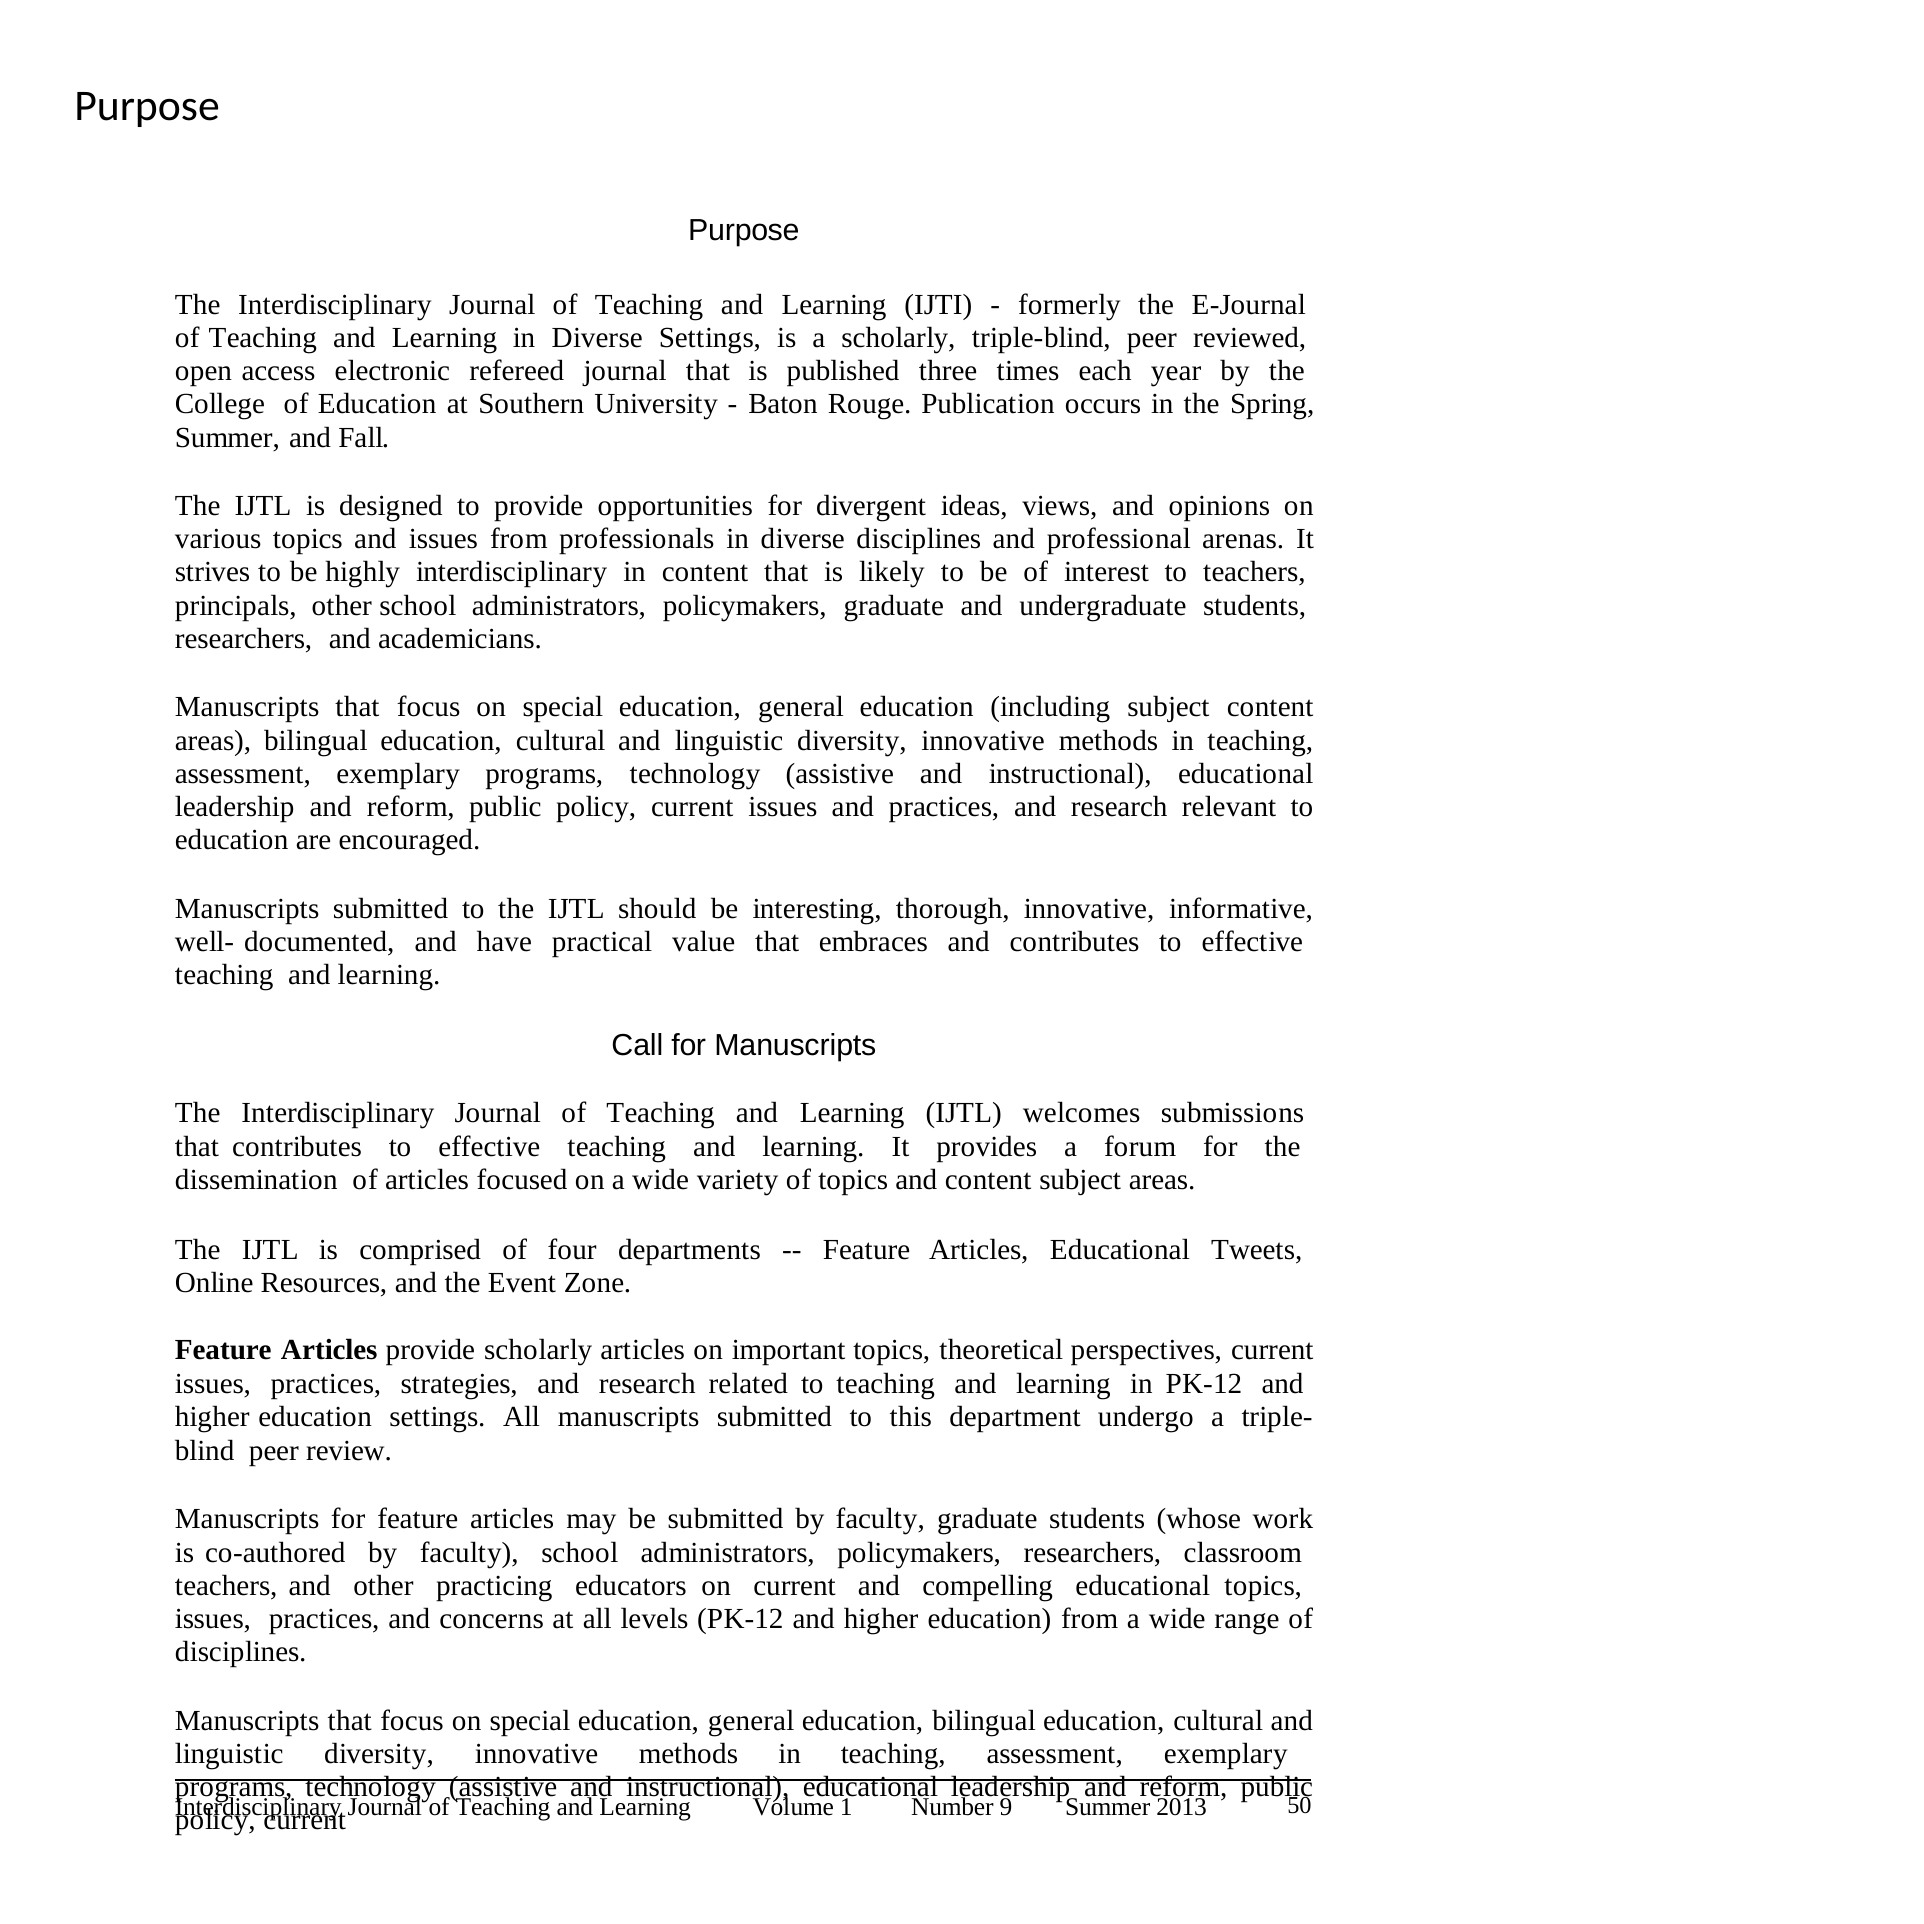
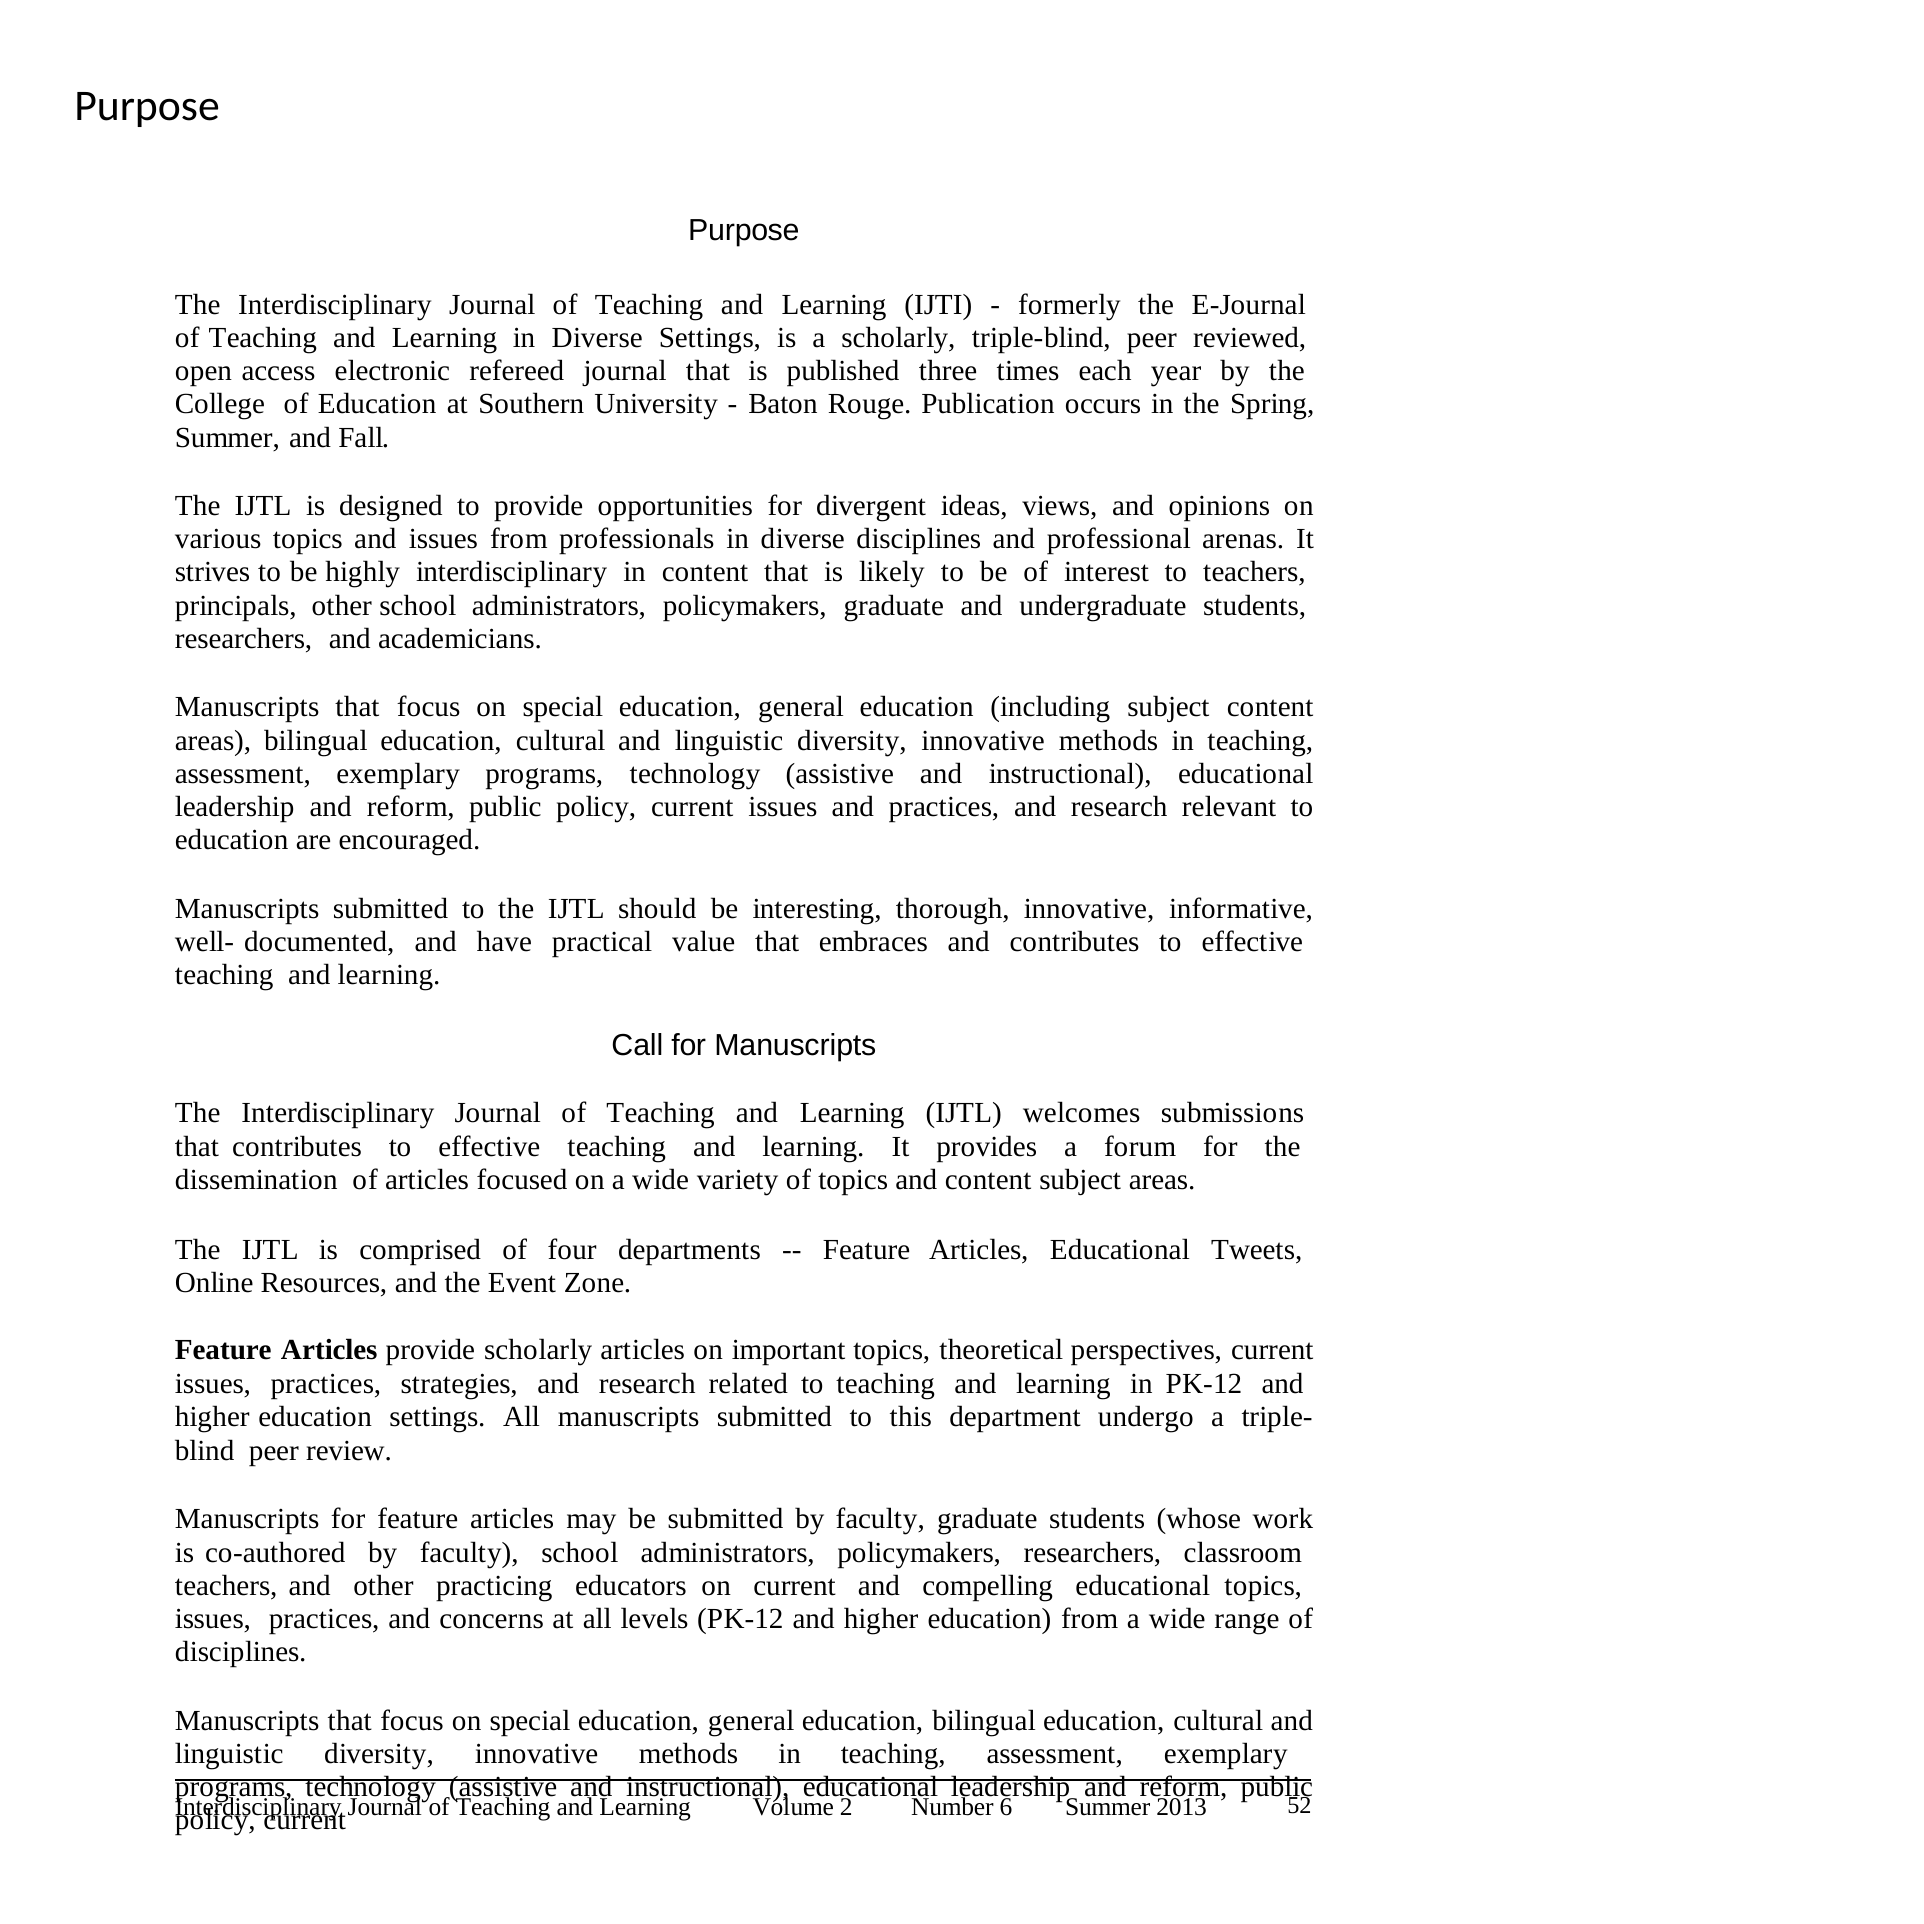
1: 1 -> 2 (846, 1807)
9: 9 -> 6 (1006, 1807)
50: 50 -> 52 (1299, 1806)
